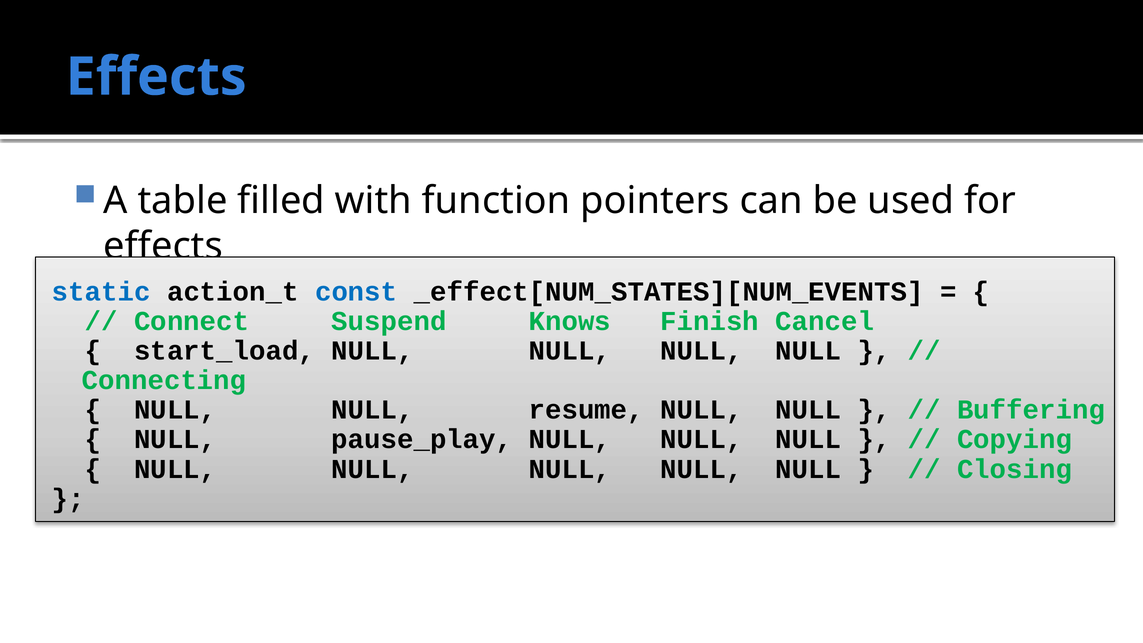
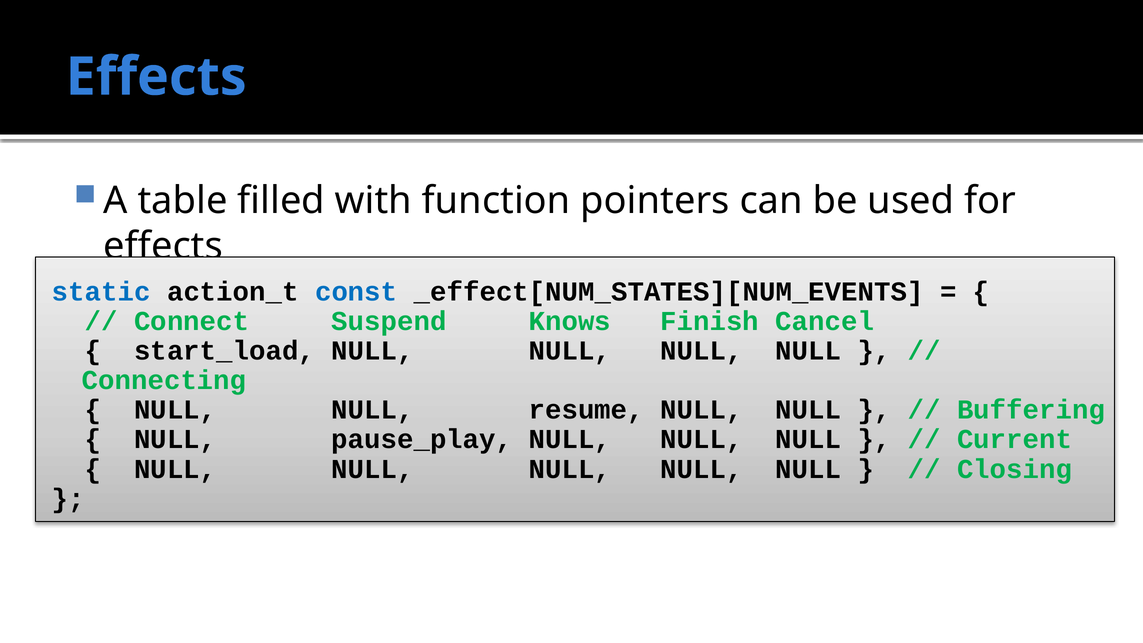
Copying: Copying -> Current (1015, 439)
